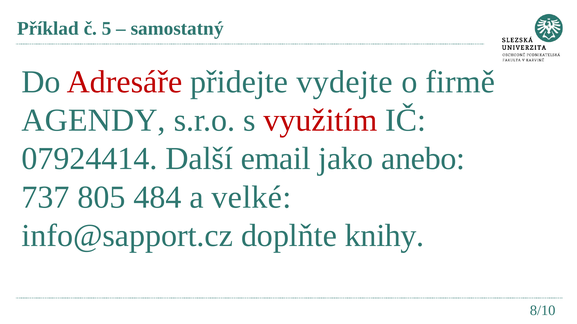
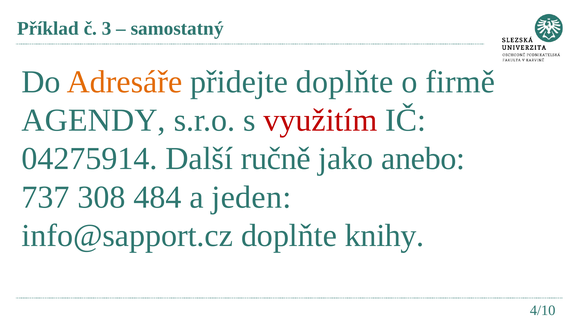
5: 5 -> 3 (107, 29)
Adresáře colour: red -> orange (125, 82)
přidejte vydejte: vydejte -> doplňte (345, 82)
07924414: 07924414 -> 04275914 (90, 159)
email: email -> ručně (276, 159)
805: 805 -> 308 (101, 197)
velké: velké -> jeden (251, 197)
8/10: 8/10 -> 4/10 (543, 311)
